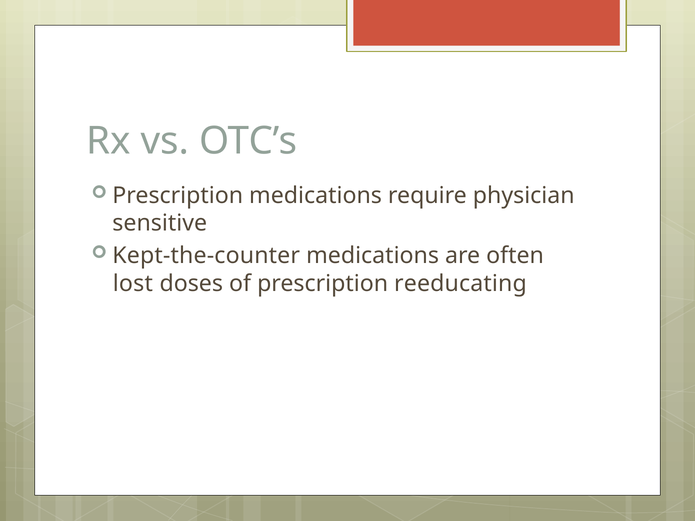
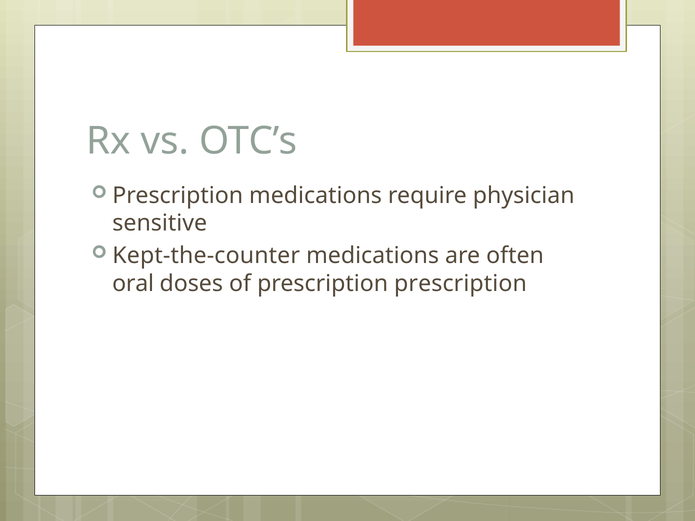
lost: lost -> oral (133, 284)
prescription reeducating: reeducating -> prescription (460, 284)
